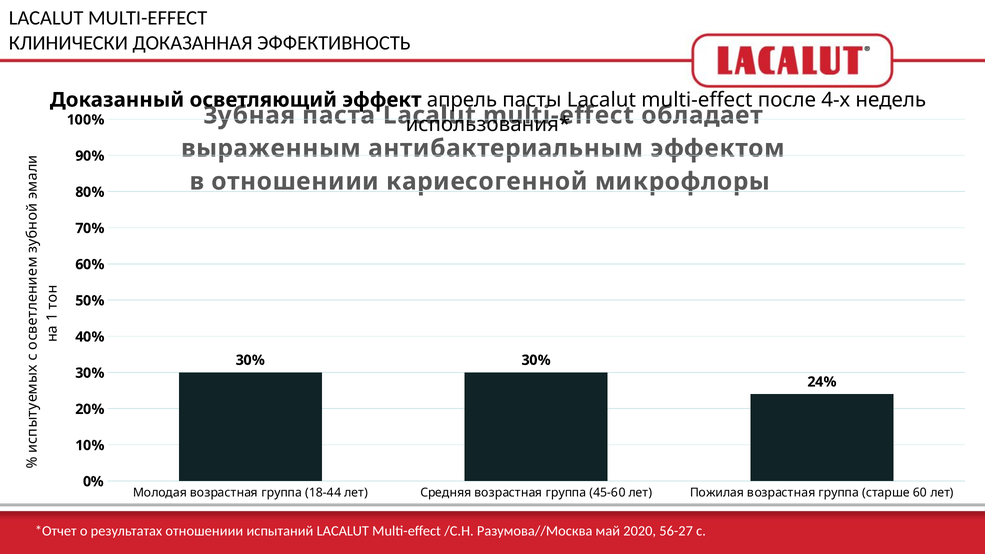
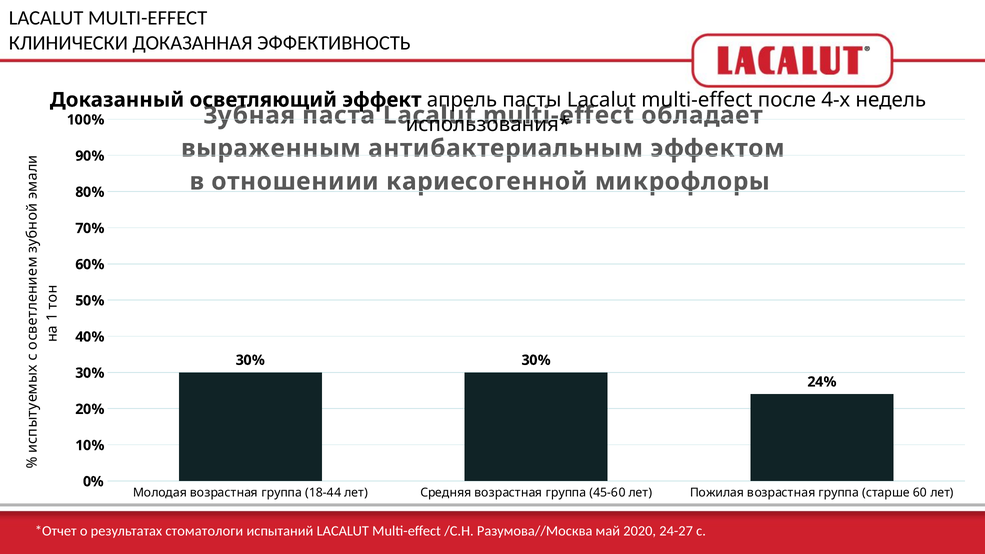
результатах отношениии: отношениии -> стоматологи (204, 531)
56-27: 56-27 -> 24-27 (676, 531)
